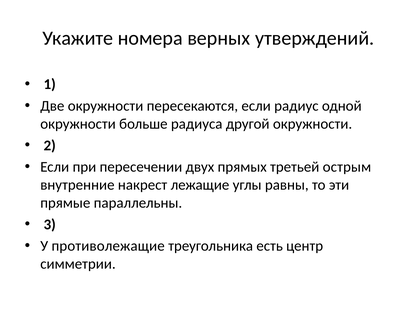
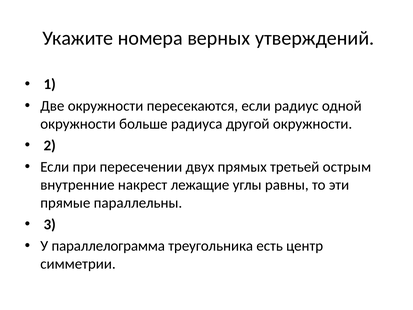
противолежащие: противолежащие -> параллелограмма (108, 246)
